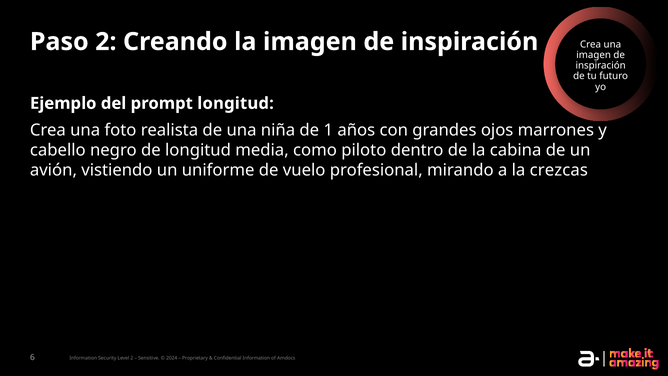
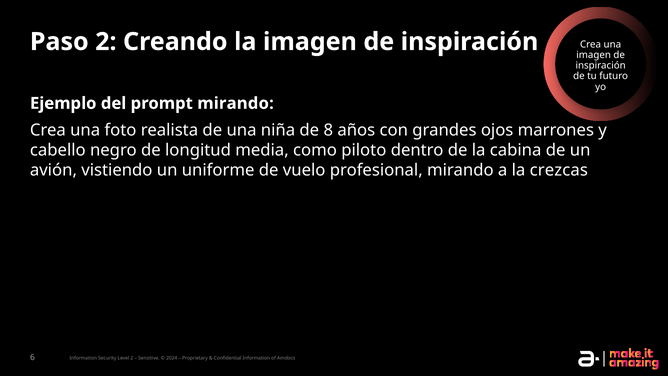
prompt longitud: longitud -> mirando (236, 103)
1: 1 -> 8 (328, 130)
